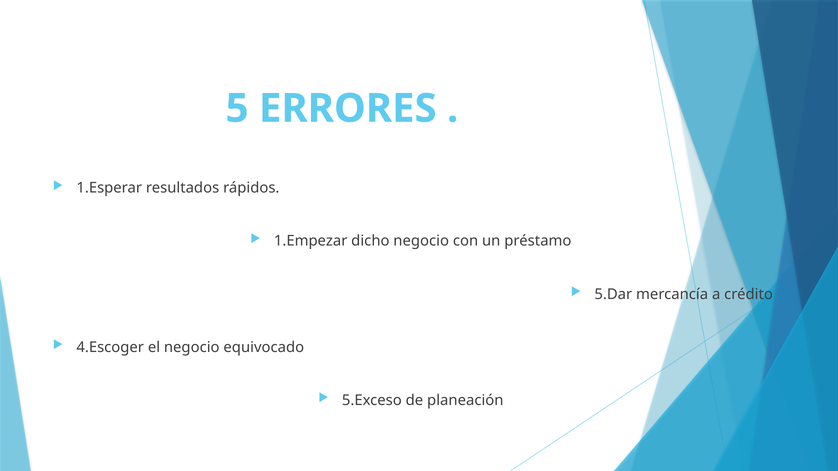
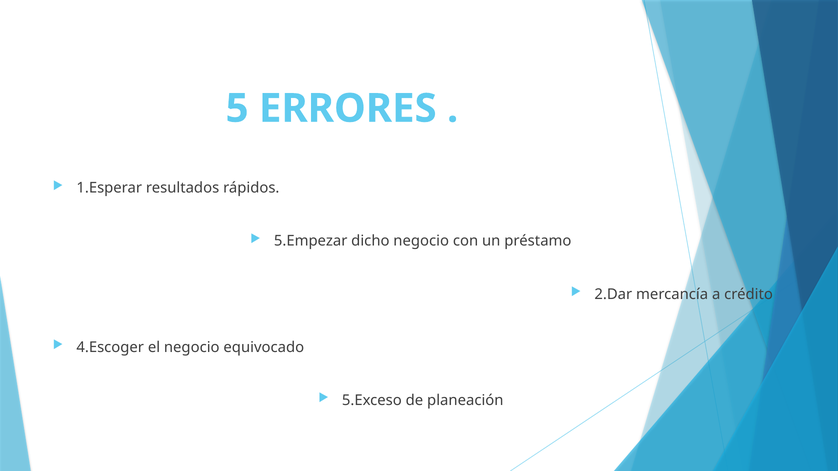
1.Empezar: 1.Empezar -> 5.Empezar (311, 241)
5.Dar: 5.Dar -> 2.Dar (613, 294)
